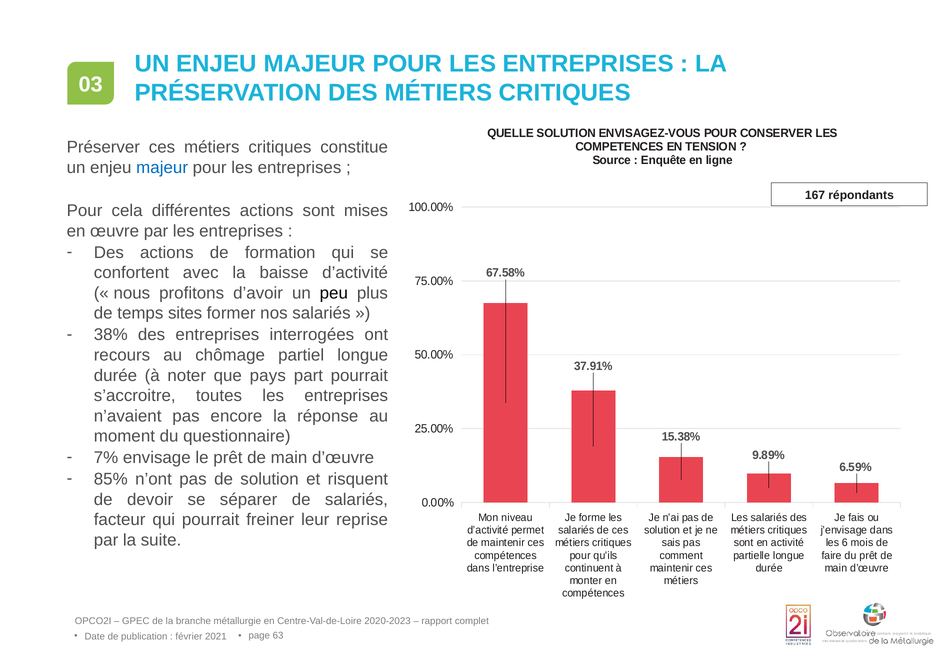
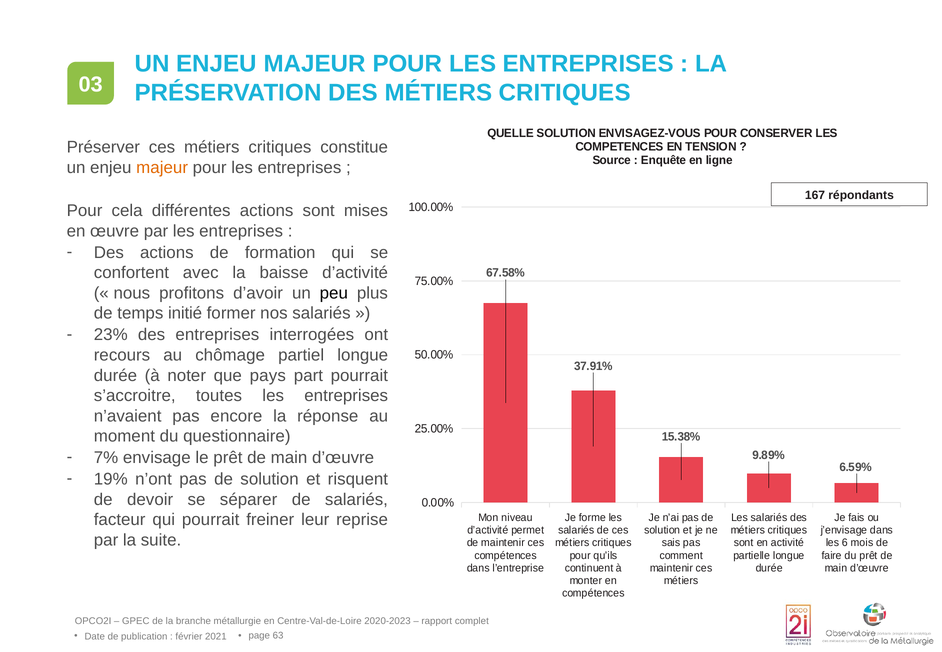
majeur colour: blue -> orange (162, 168)
sites: sites -> initié (185, 313)
38%: 38% -> 23% (111, 335)
85%: 85% -> 19% (111, 479)
